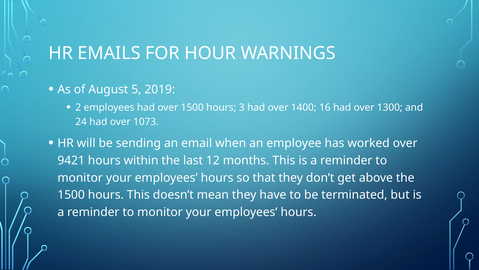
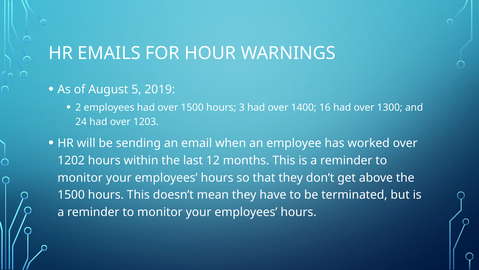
1073: 1073 -> 1203 (146, 122)
9421: 9421 -> 1202 (71, 160)
